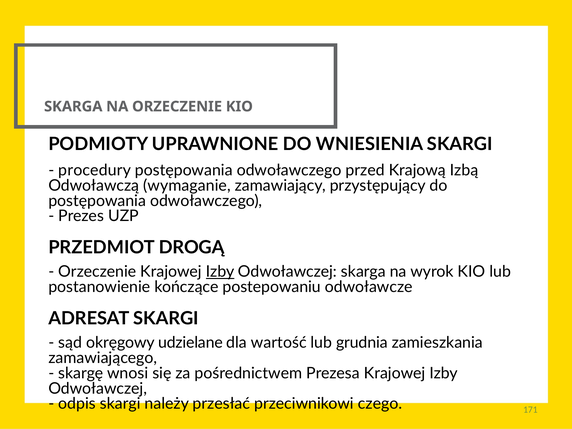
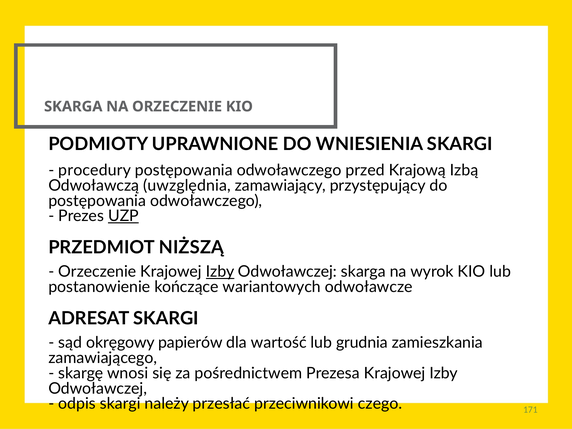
wymaganie: wymaganie -> uwzględnia (187, 186)
UZP underline: none -> present (123, 216)
DROGĄ: DROGĄ -> NIŻSZĄ (191, 248)
postepowaniu: postepowaniu -> wariantowych (272, 287)
udzielane: udzielane -> papierów (190, 343)
